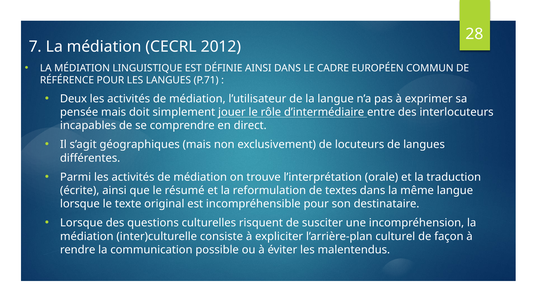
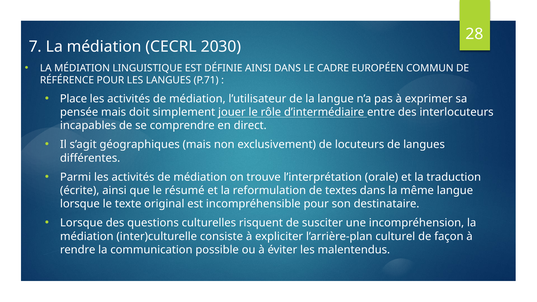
2012: 2012 -> 2030 (221, 47)
Deux: Deux -> Place (73, 99)
